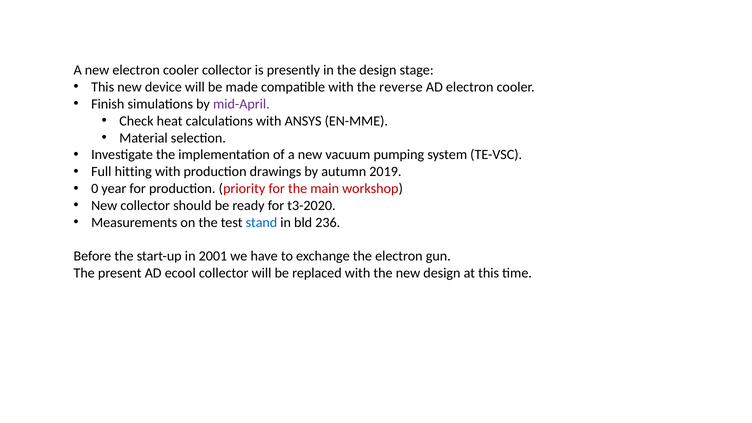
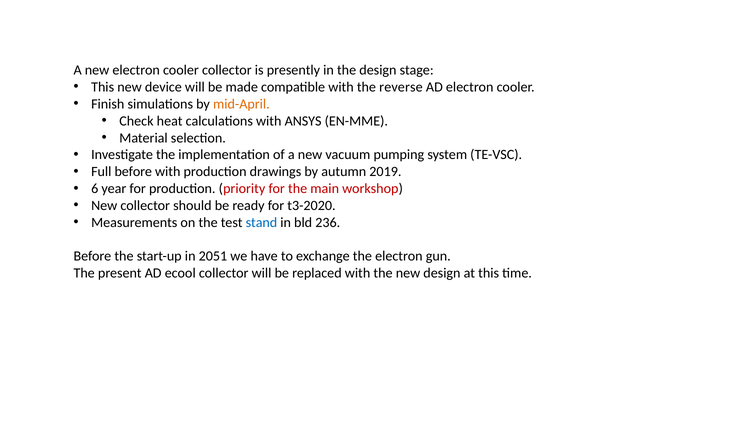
mid-April colour: purple -> orange (241, 104)
Full hitting: hitting -> before (133, 172)
0: 0 -> 6 (95, 189)
2001: 2001 -> 2051 (213, 256)
